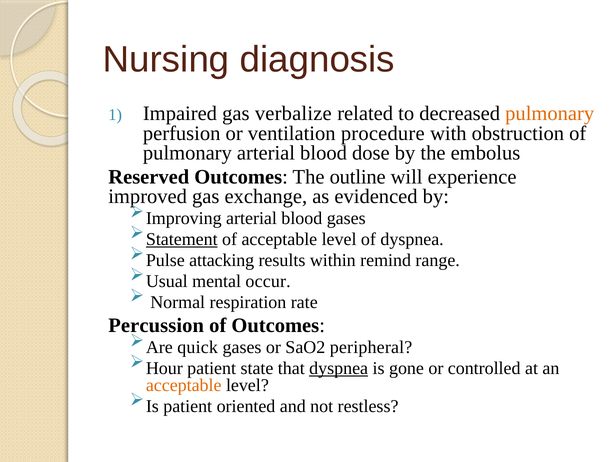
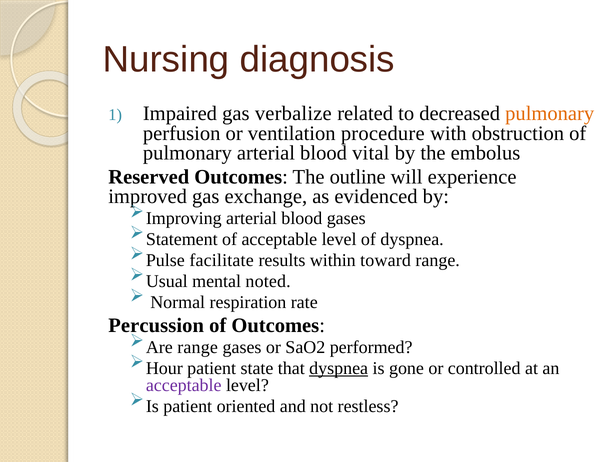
dose: dose -> vital (371, 153)
Statement underline: present -> none (182, 239)
attacking: attacking -> facilitate (222, 260)
remind: remind -> toward (386, 260)
occur: occur -> noted (268, 281)
Are quick: quick -> range (198, 347)
peripheral: peripheral -> performed (371, 347)
acceptable colour: orange -> purple (184, 385)
